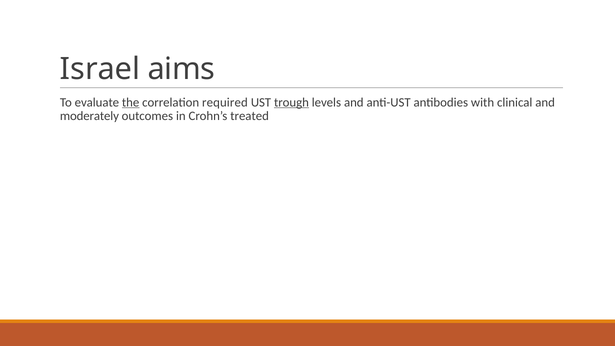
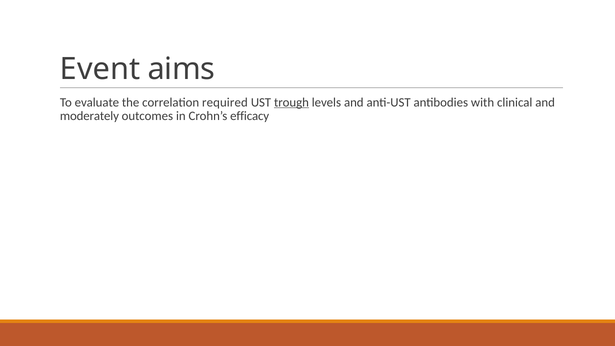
Israel: Israel -> Event (100, 69)
the underline: present -> none (131, 102)
treated: treated -> efficacy (250, 116)
